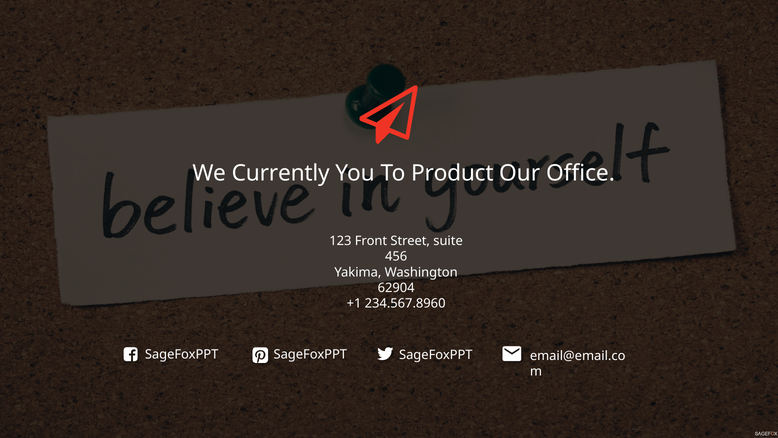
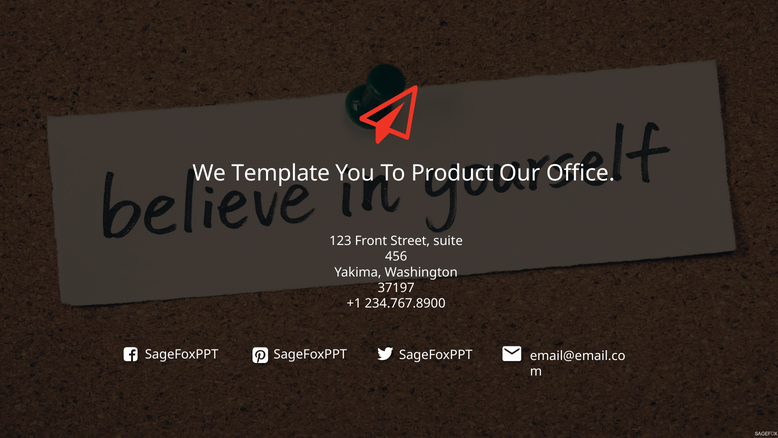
Currently: Currently -> Template (281, 173)
62904: 62904 -> 37197 (396, 288)
234.567.8960: 234.567.8960 -> 234.767.8900 (405, 303)
